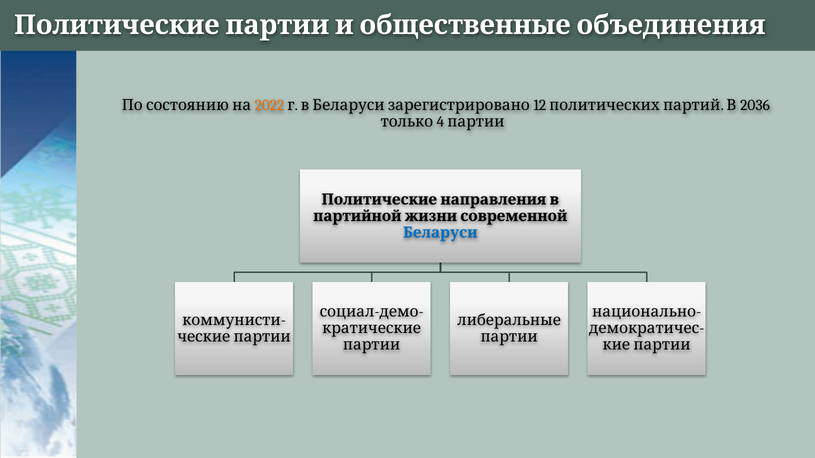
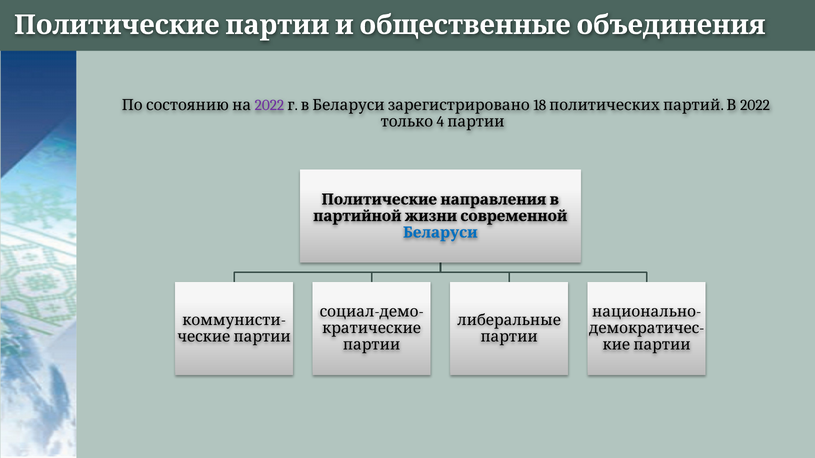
2022 colour: orange -> purple (269, 105)
12: 12 -> 18 (540, 105)
2036: 2036 -> 2022 (755, 105)
